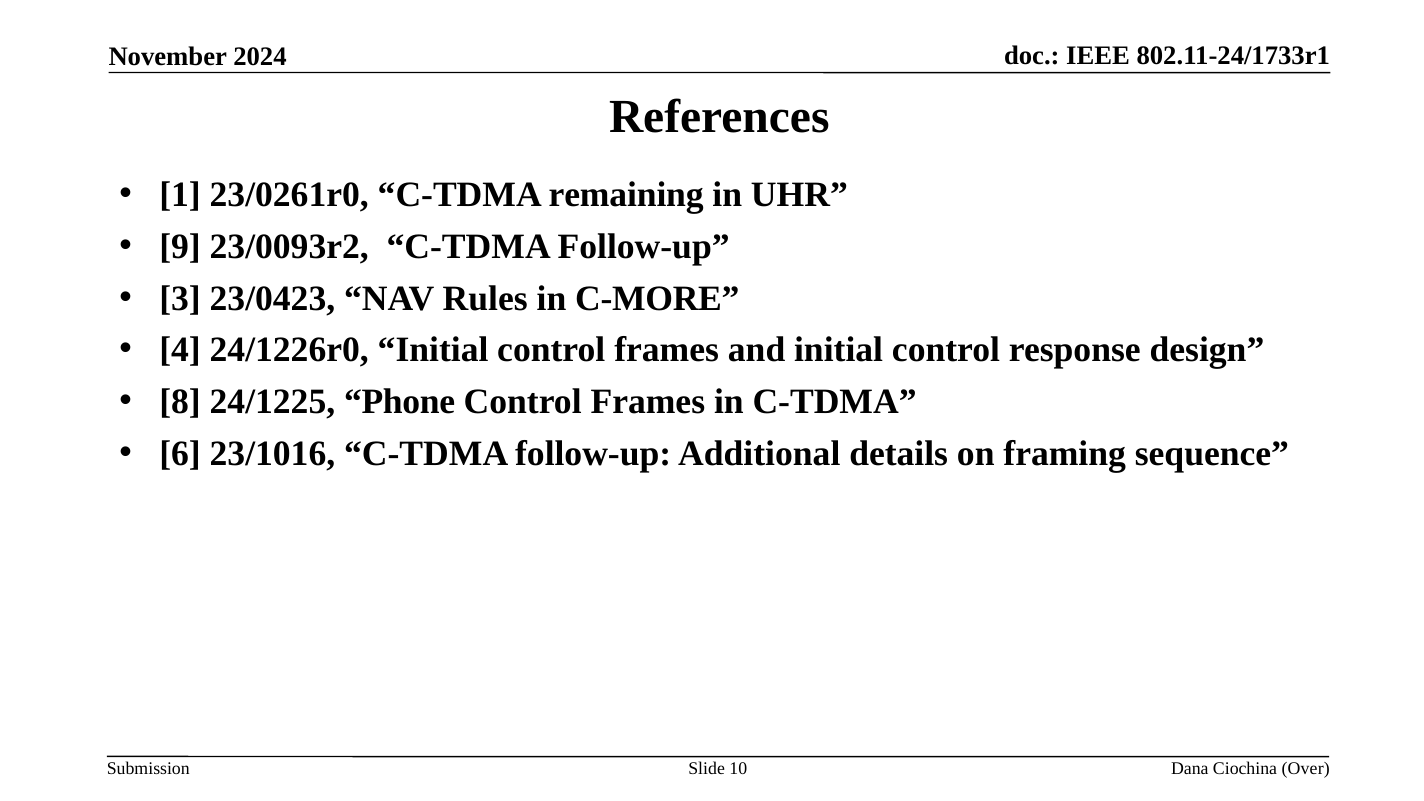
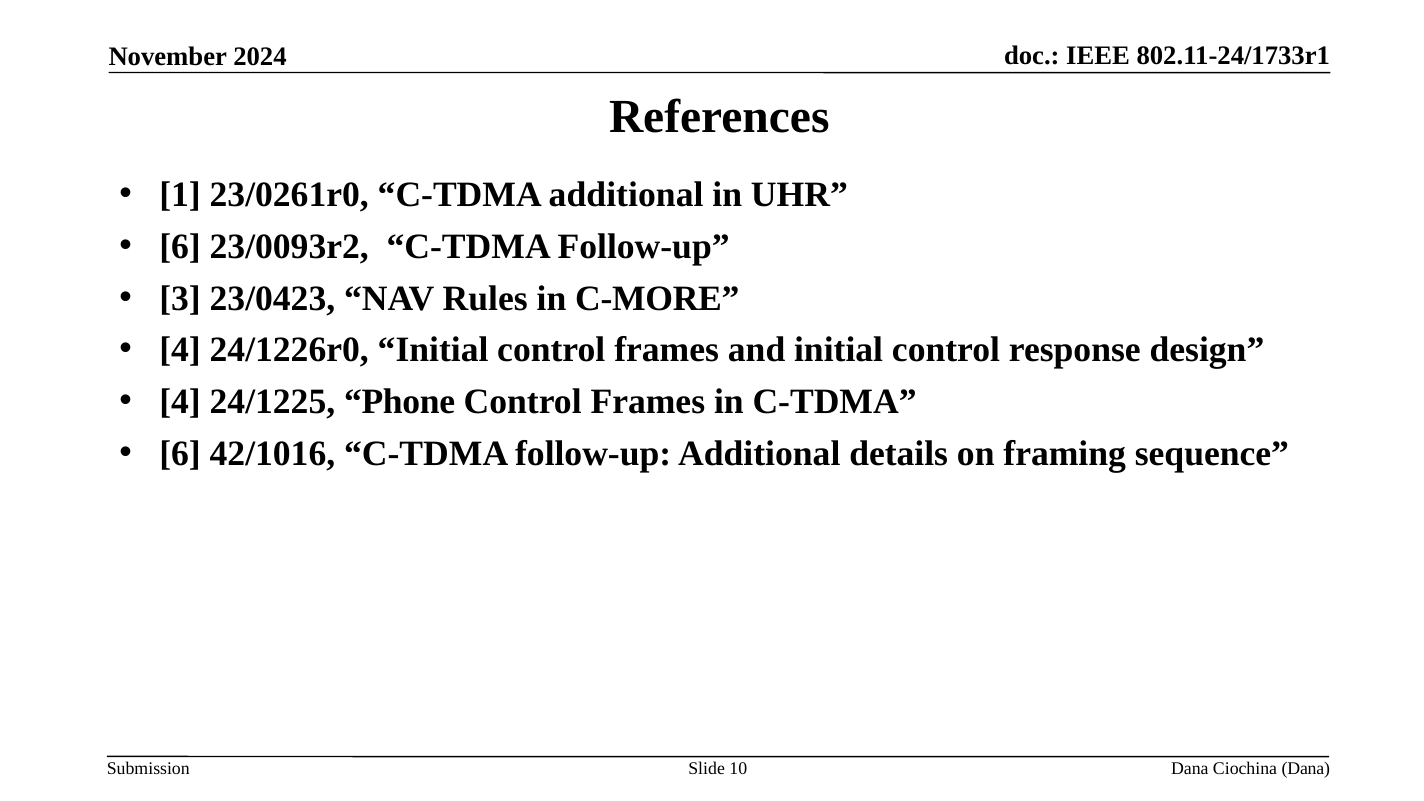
C-TDMA remaining: remaining -> additional (626, 195)
9: 9 -> 6 (180, 247)
8: 8 -> 4 (180, 402)
23/1016: 23/1016 -> 42/1016 (272, 453)
Ciochina Over: Over -> Dana (1306, 768)
